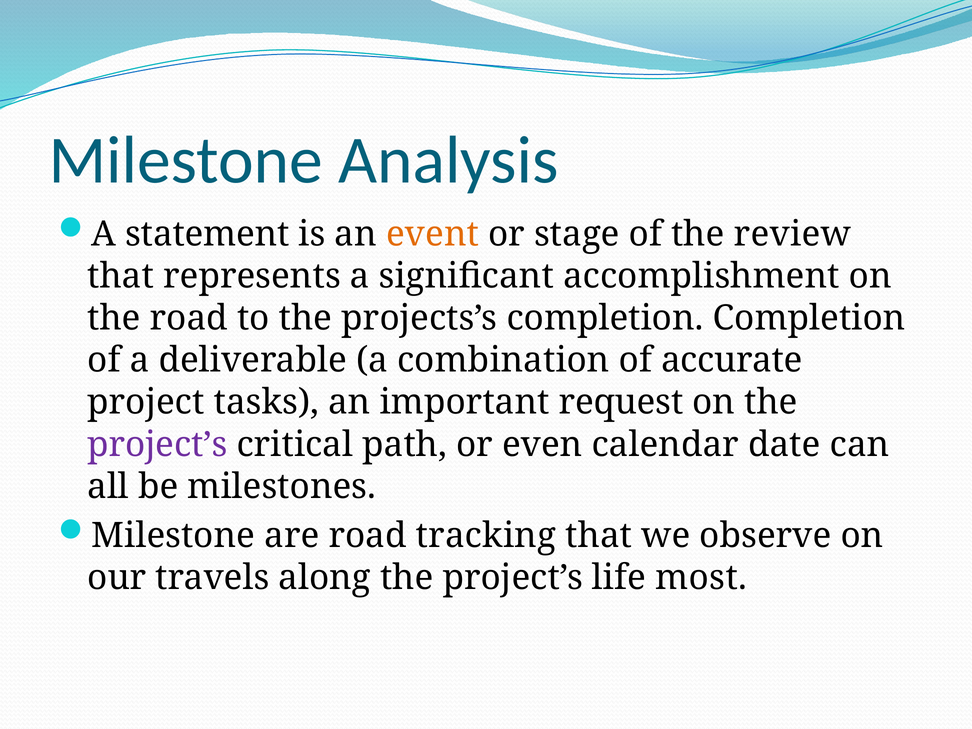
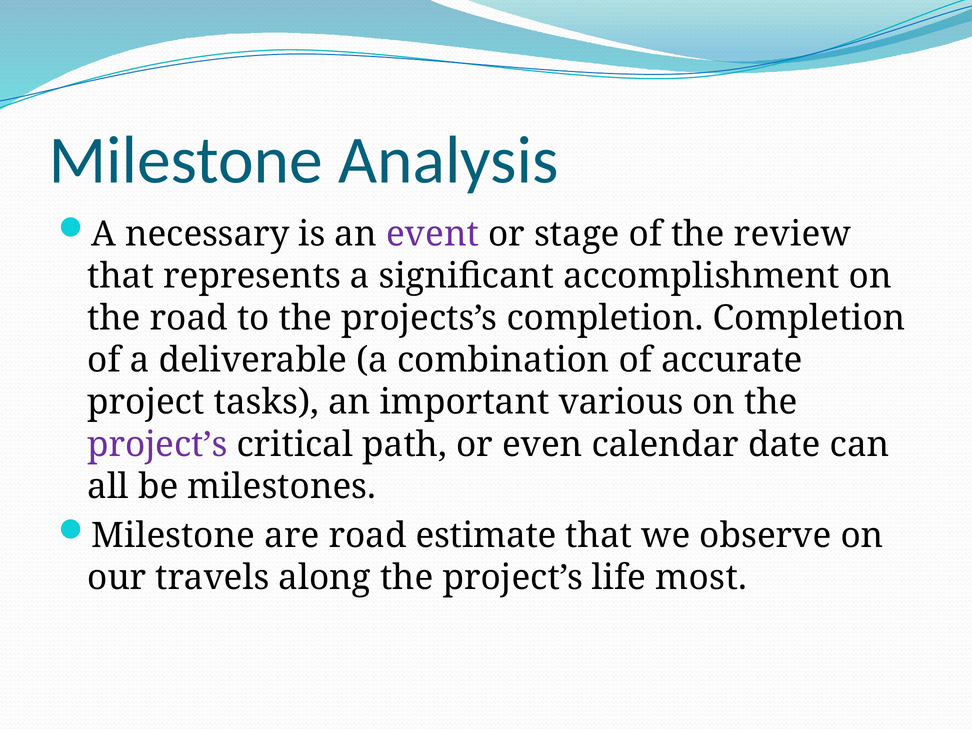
statement: statement -> necessary (207, 234)
event colour: orange -> purple (433, 234)
request: request -> various (621, 402)
tracking: tracking -> estimate (486, 536)
